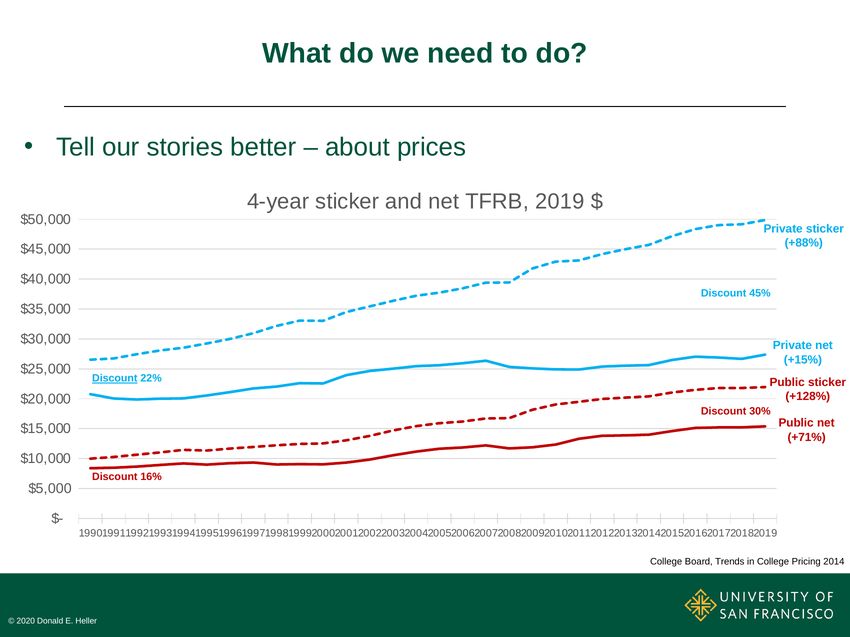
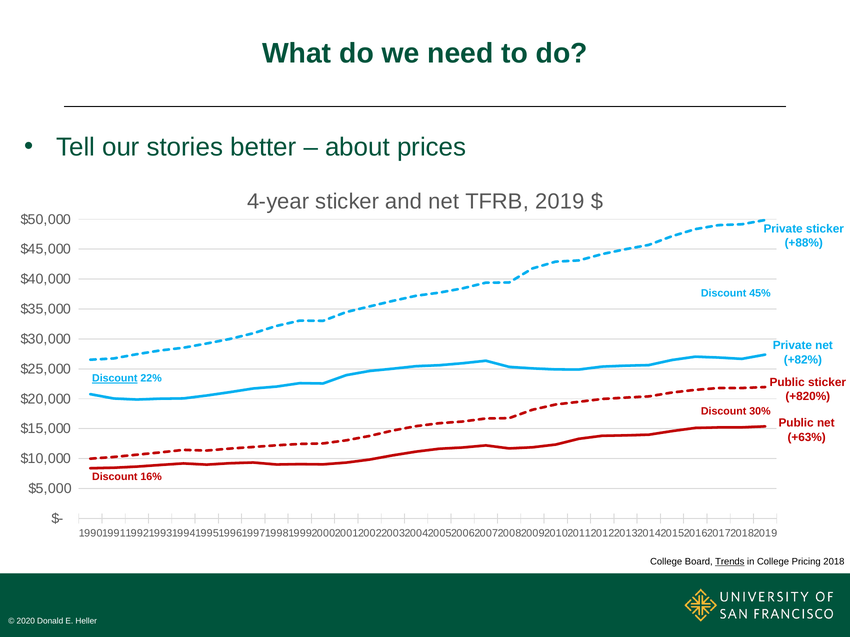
+15%: +15% -> +82% (803, 360)
+128%: +128% -> +820% (808, 397)
+71%: +71% -> +63% (807, 437)
Trends underline: none -> present (730, 562)
2014: 2014 -> 2018 (834, 562)
